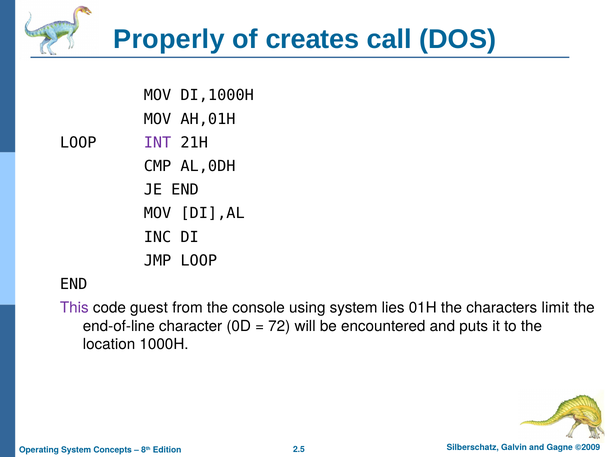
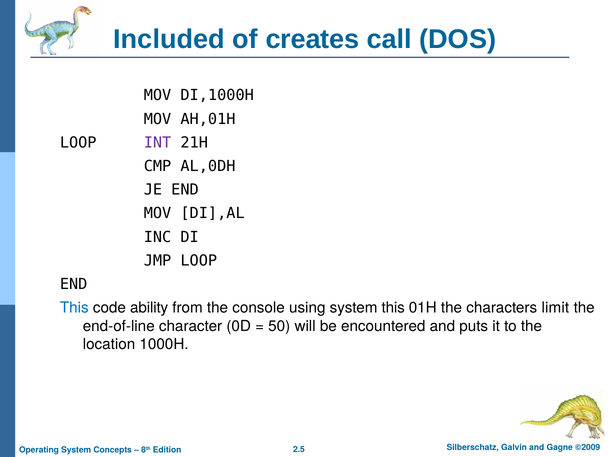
Properly: Properly -> Included (169, 40)
This colour: purple -> blue (74, 308)
guest: guest -> ability (149, 308)
system lies: lies -> this (393, 308)
72: 72 -> 50 (279, 327)
